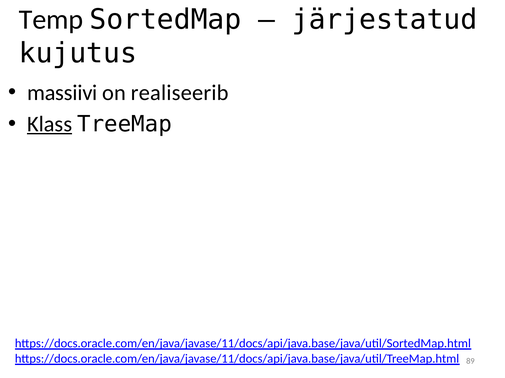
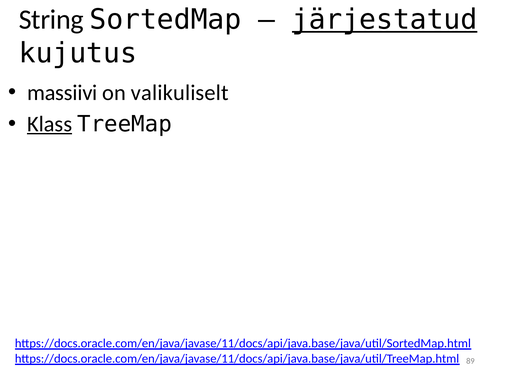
Temp: Temp -> String (51, 20)
järjestatud underline: none -> present (385, 20)
realiseerib: realiseerib -> valikuliselt (180, 93)
